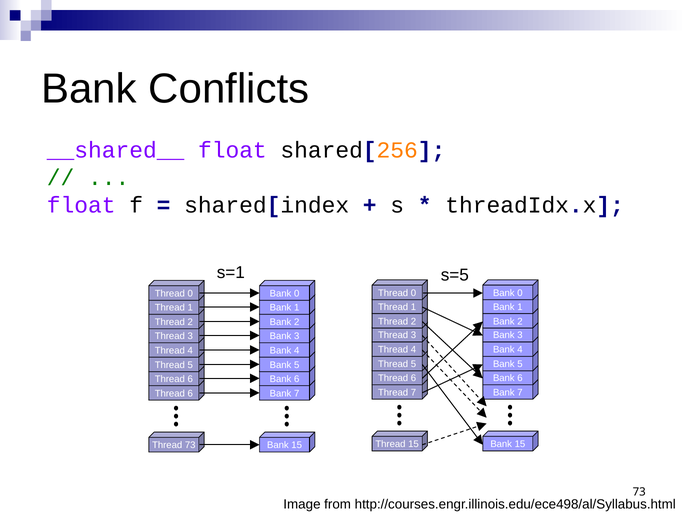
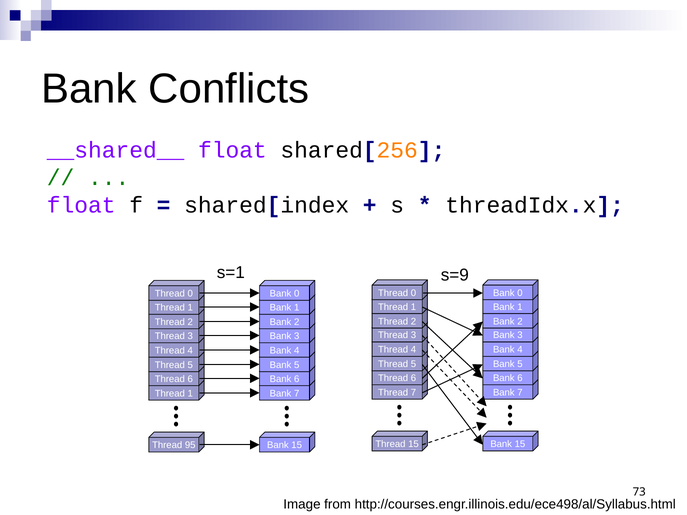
s=5: s=5 -> s=9 (455, 275)
6: 6 -> 1 (190, 394)
Thread 73: 73 -> 95 (190, 446)
